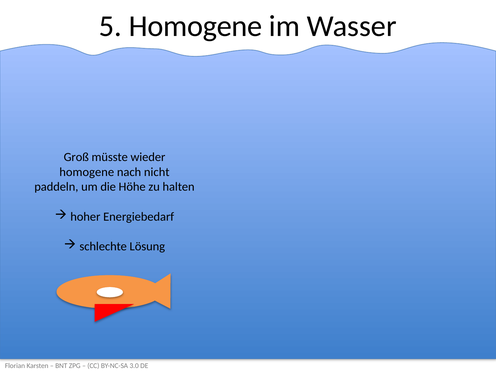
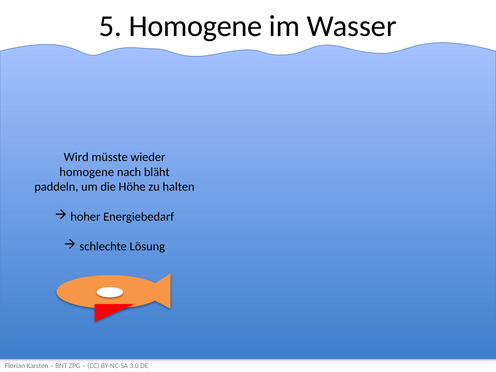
Groß: Groß -> Wird (76, 157)
nicht: nicht -> bläht (157, 172)
